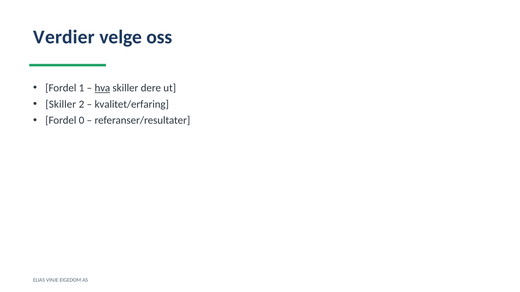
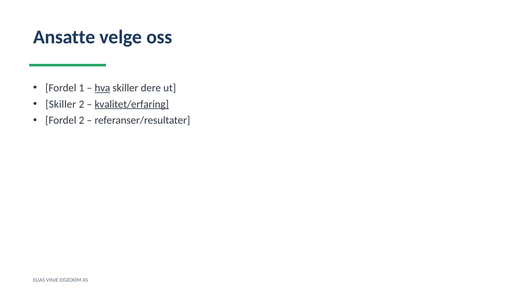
Verdier: Verdier -> Ansatte (64, 37)
kvalitet/erfaring underline: none -> present (132, 104)
Fordel 0: 0 -> 2 (82, 121)
